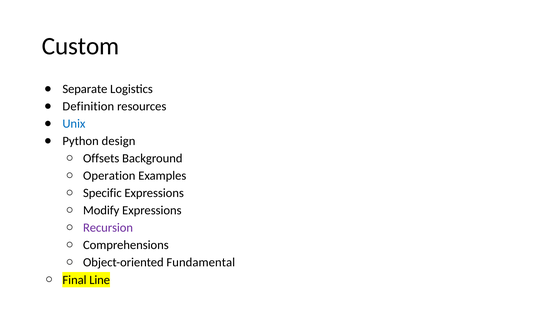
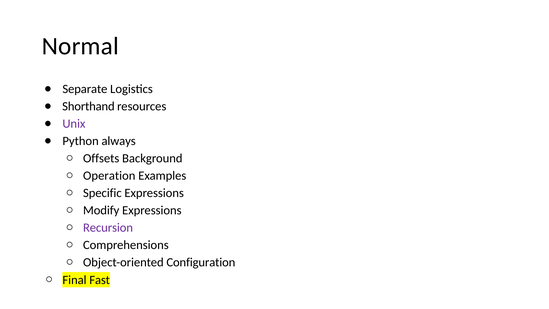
Custom: Custom -> Normal (80, 46)
Definition: Definition -> Shorthand (88, 106)
Unix colour: blue -> purple (74, 124)
design: design -> always (119, 141)
Fundamental: Fundamental -> Configuration (201, 262)
Line: Line -> Fast (100, 280)
